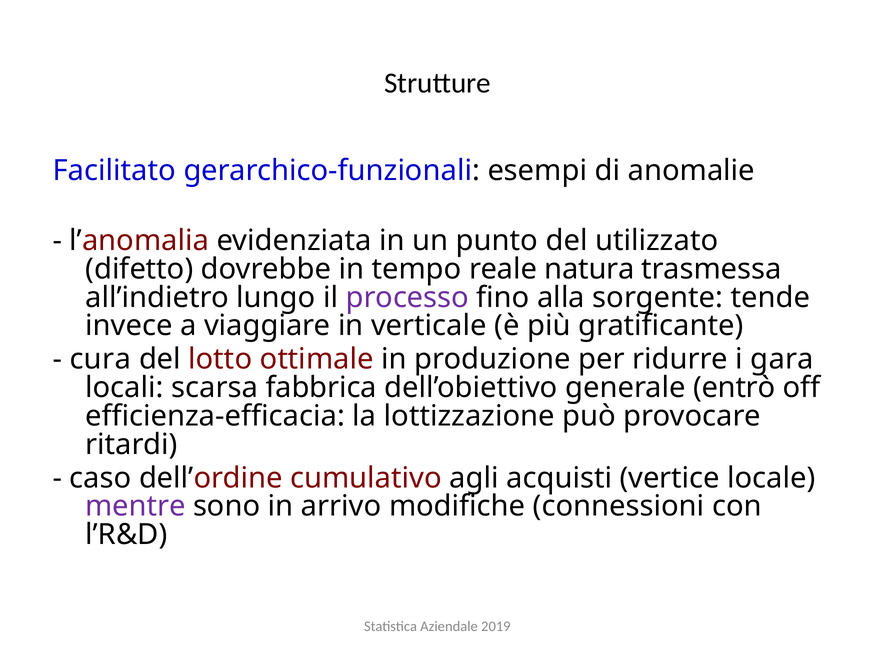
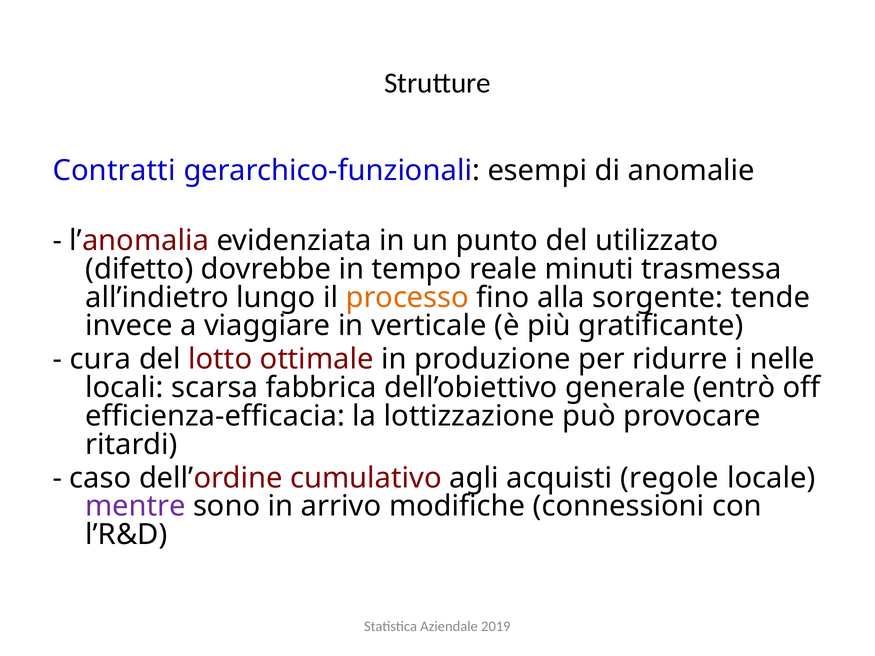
Facilitato: Facilitato -> Contratti (114, 171)
natura: natura -> minuti (589, 269)
processo colour: purple -> orange (407, 298)
gara: gara -> nelle (782, 359)
vertice: vertice -> regole (670, 478)
